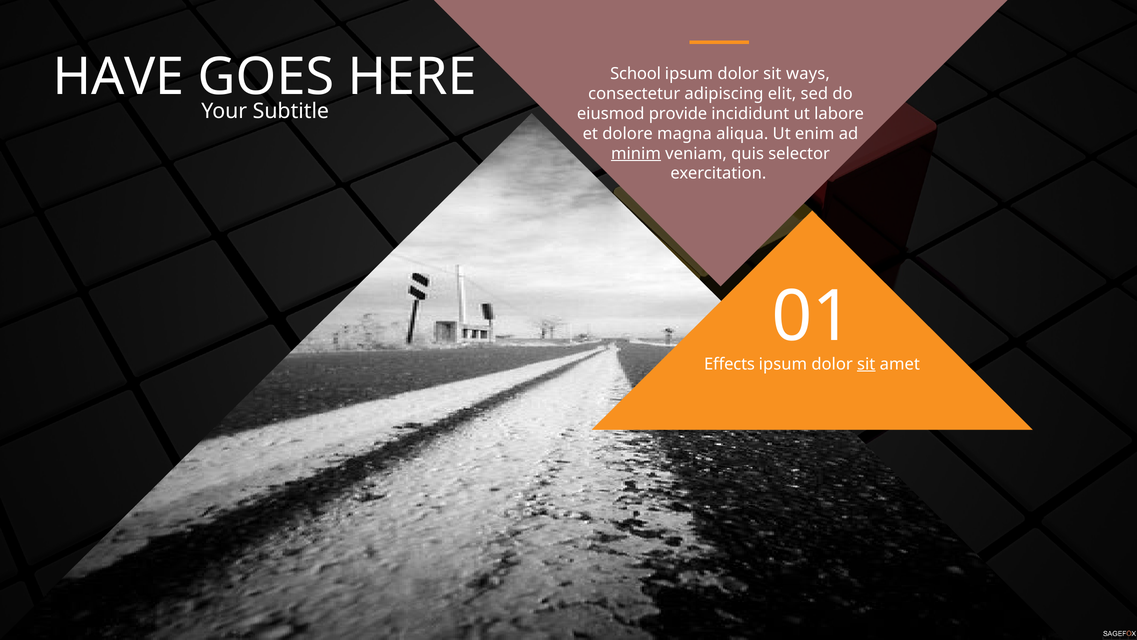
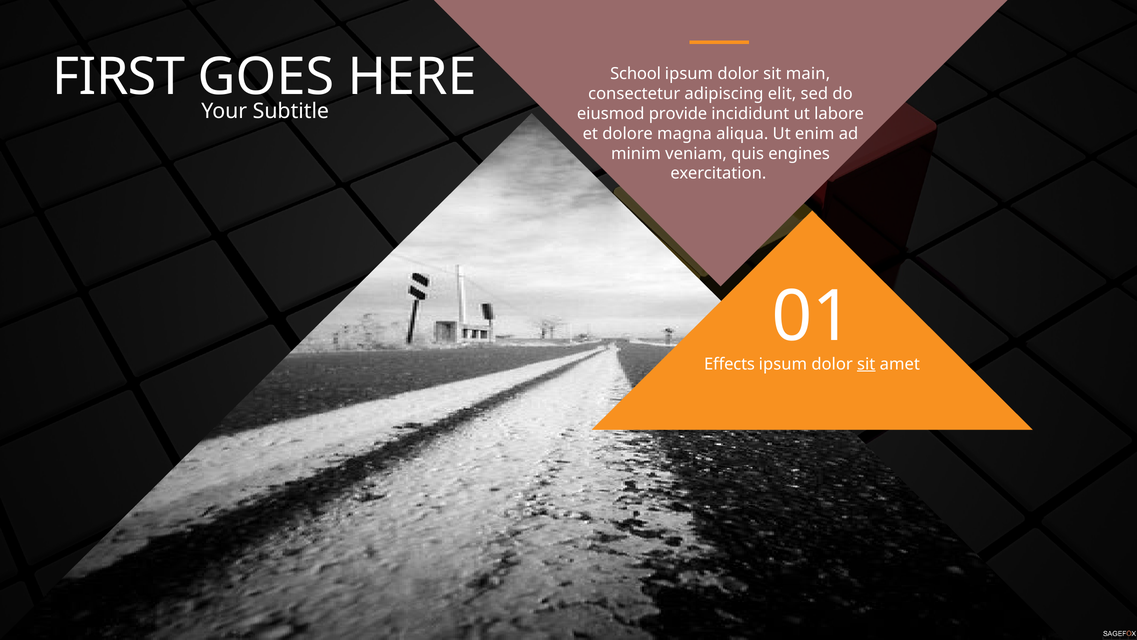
HAVE: HAVE -> FIRST (119, 77)
ways: ways -> main (808, 74)
minim underline: present -> none (636, 153)
selector: selector -> engines (799, 153)
